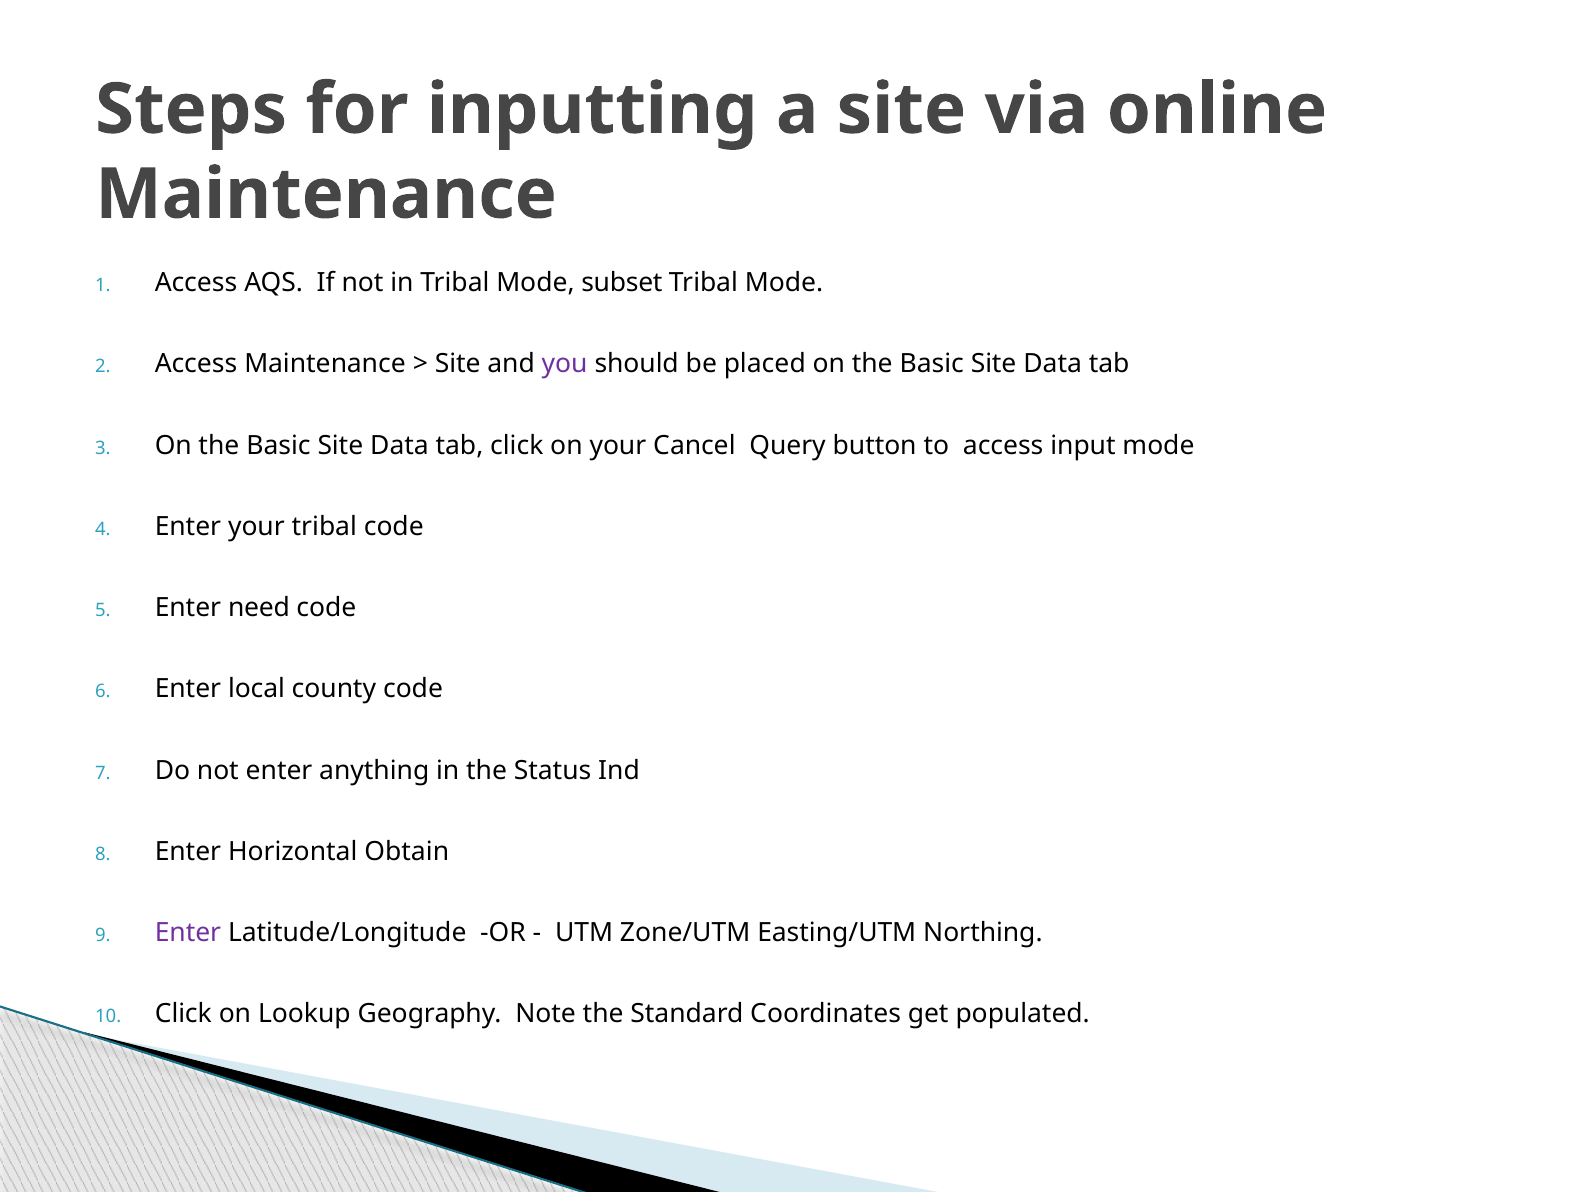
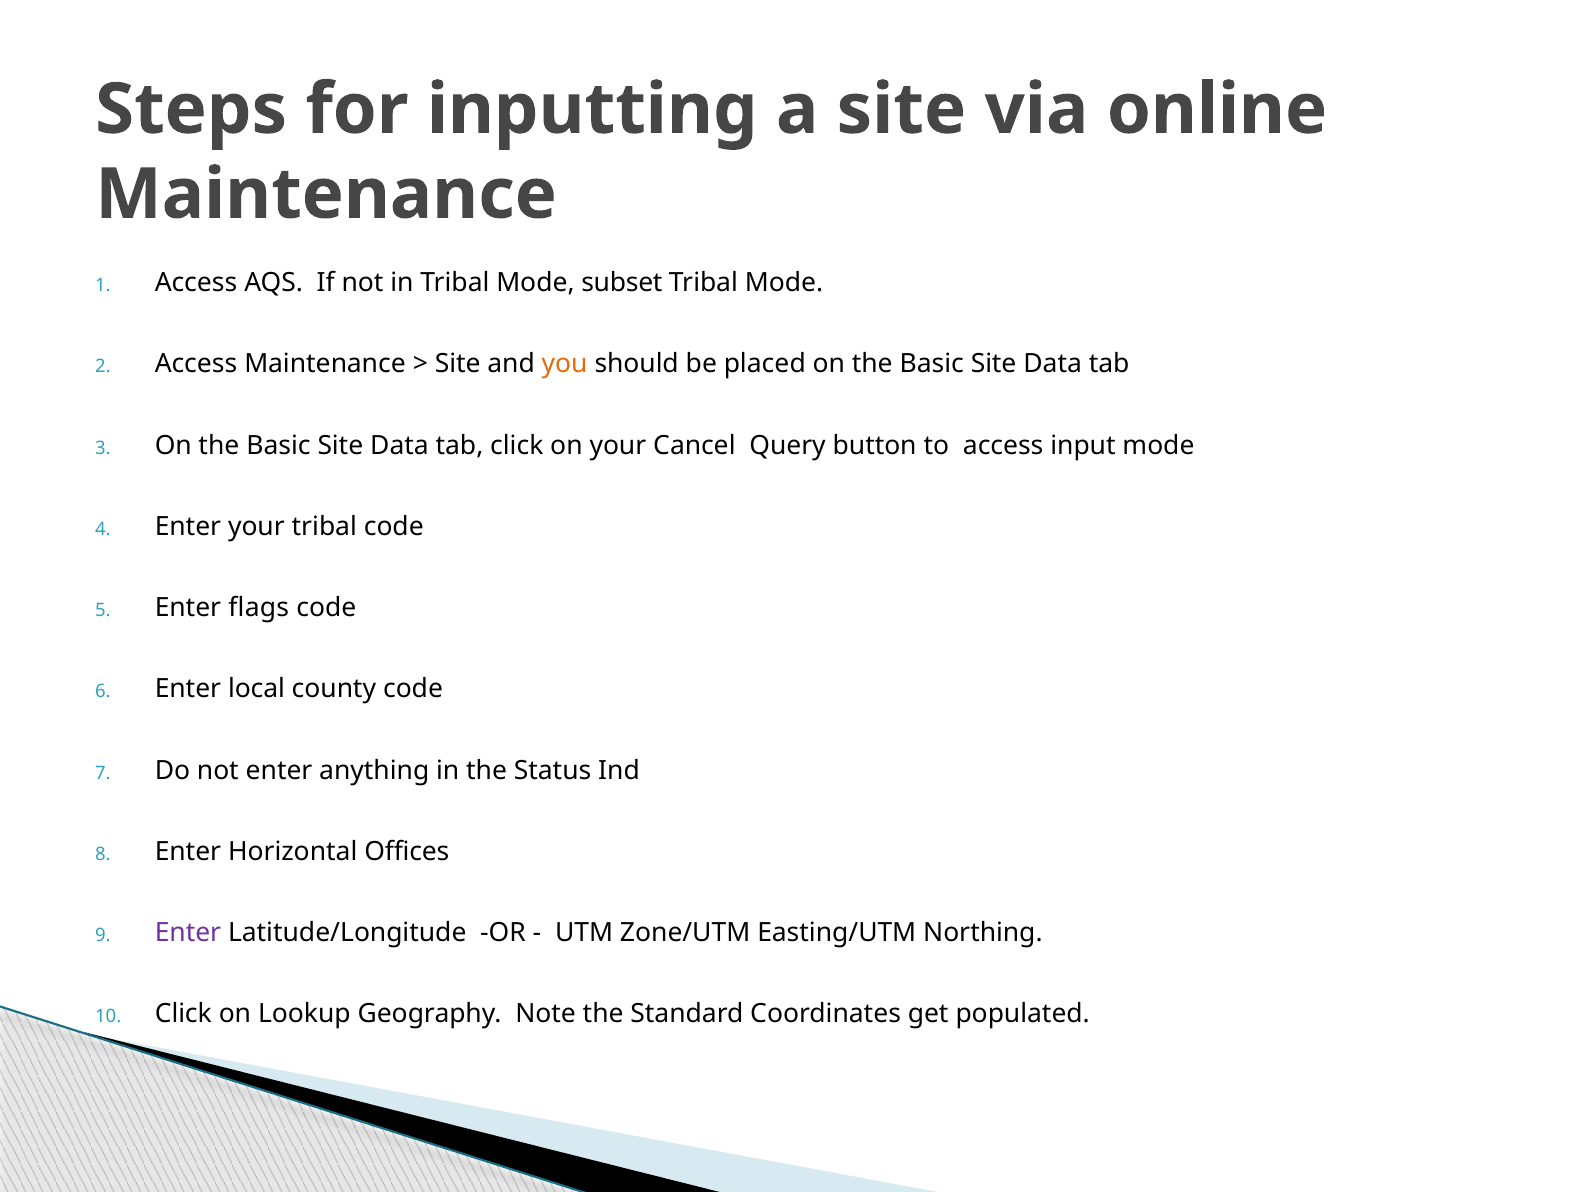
you colour: purple -> orange (565, 364)
need: need -> flags (259, 608)
Obtain: Obtain -> Offices (407, 852)
